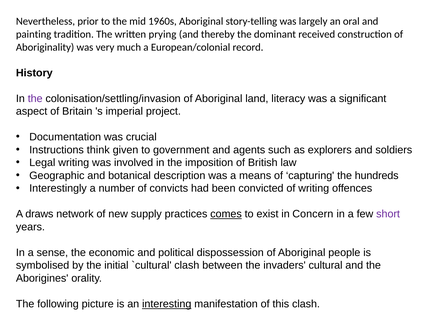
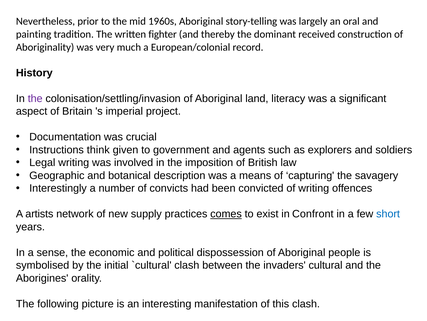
prying: prying -> fighter (163, 34)
hundreds: hundreds -> savagery (377, 175)
draws: draws -> artists (39, 214)
Concern: Concern -> Confront (313, 214)
short colour: purple -> blue (388, 214)
interesting underline: present -> none (167, 303)
